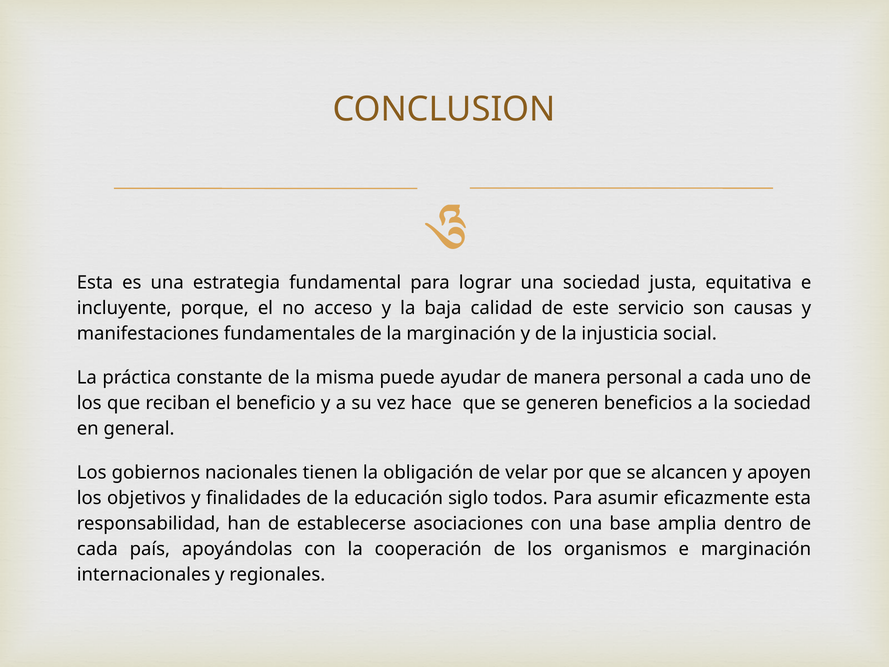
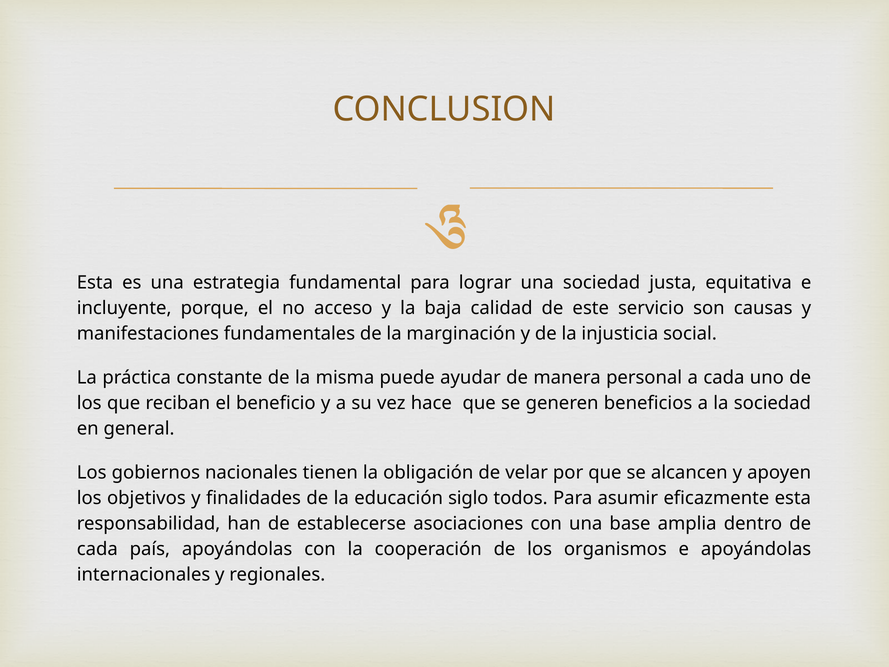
e marginación: marginación -> apoyándolas (756, 549)
